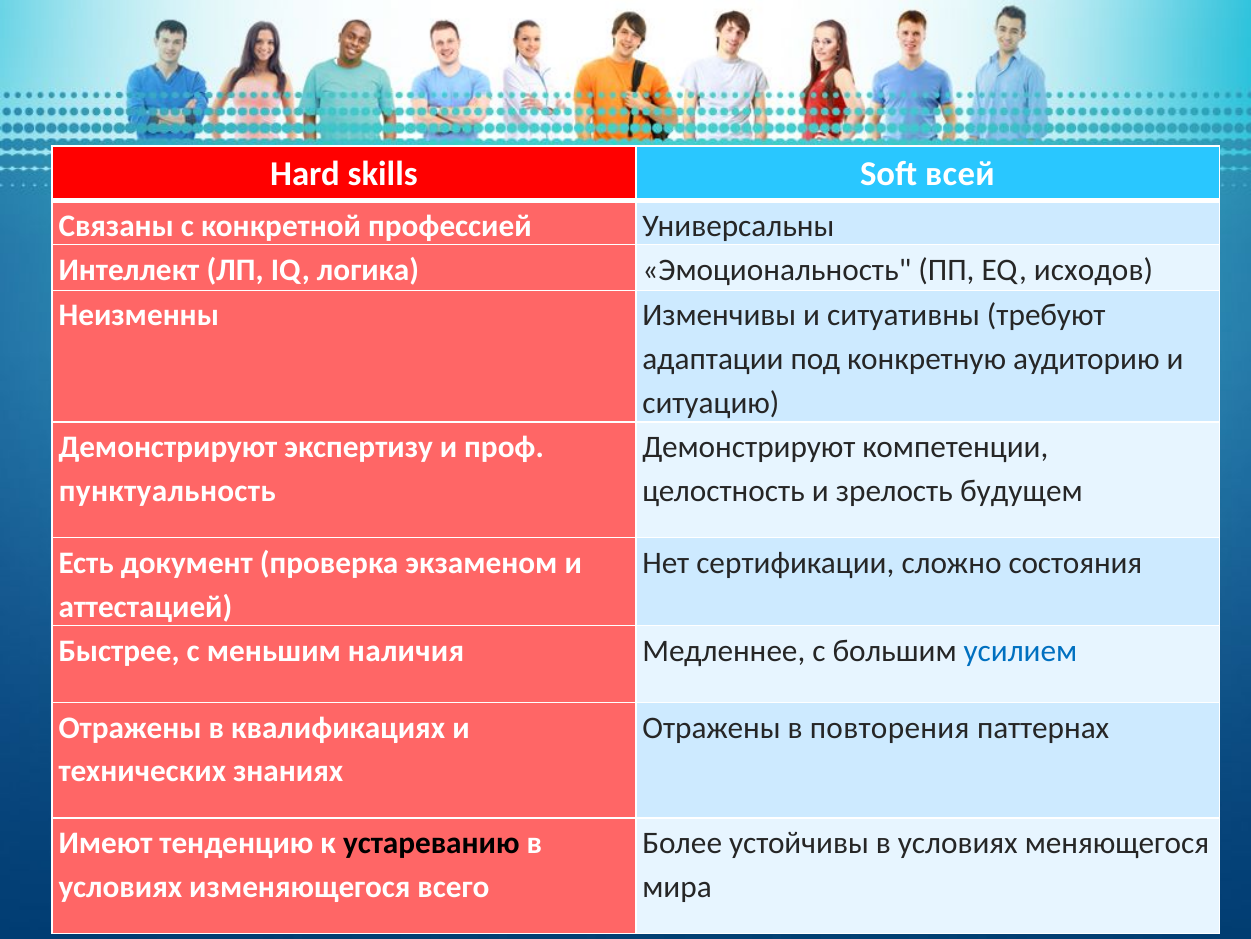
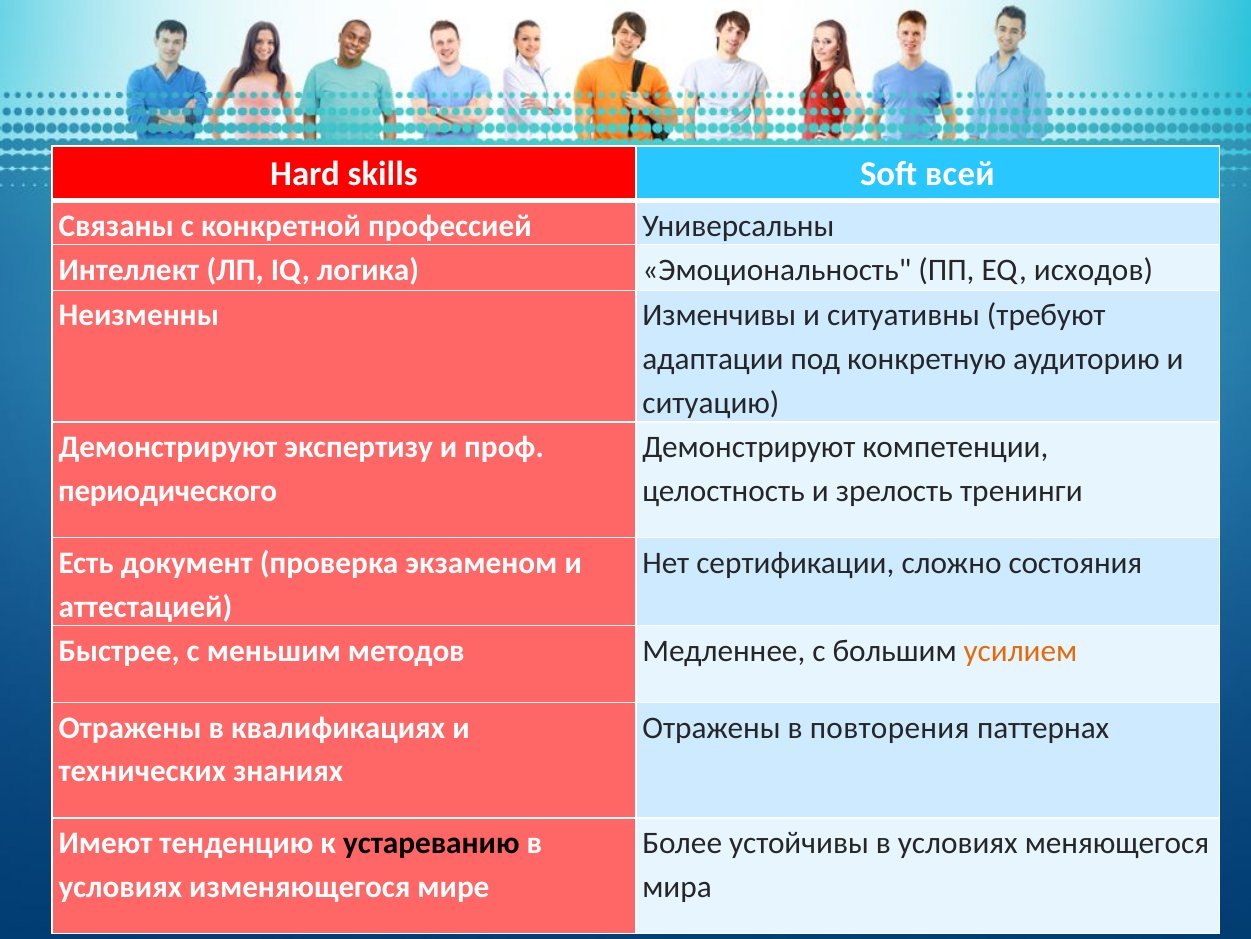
пунктуальность: пунктуальность -> периодического (168, 491)
будущем: будущем -> тренинги (1021, 491)
наличия: наличия -> методов (406, 650)
усилием colour: blue -> orange (1020, 650)
всего: всего -> мире (453, 886)
